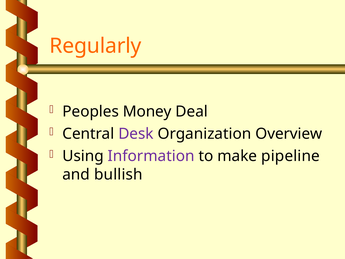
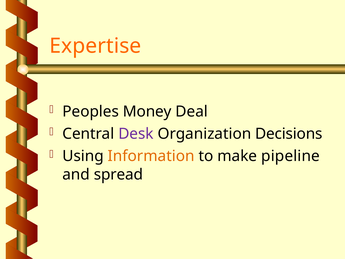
Regularly: Regularly -> Expertise (95, 46)
Overview: Overview -> Decisions (289, 134)
Information colour: purple -> orange (151, 156)
bullish: bullish -> spread (118, 174)
